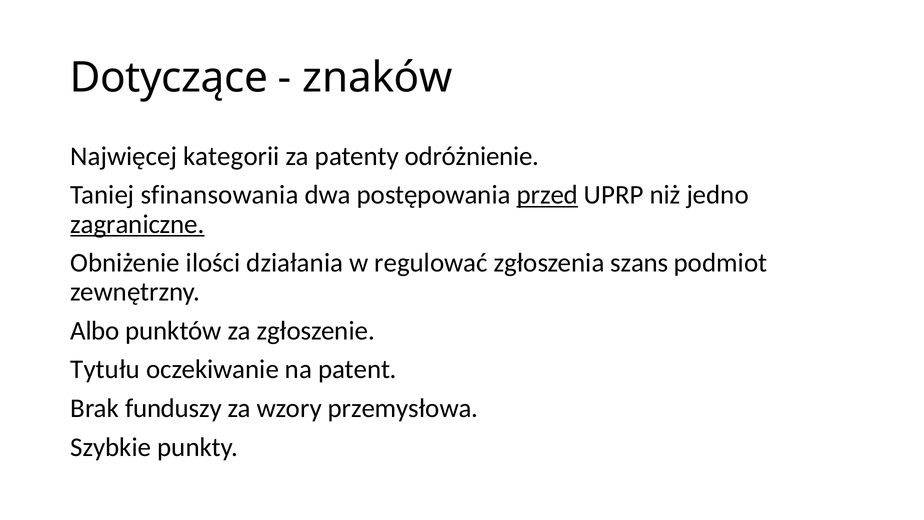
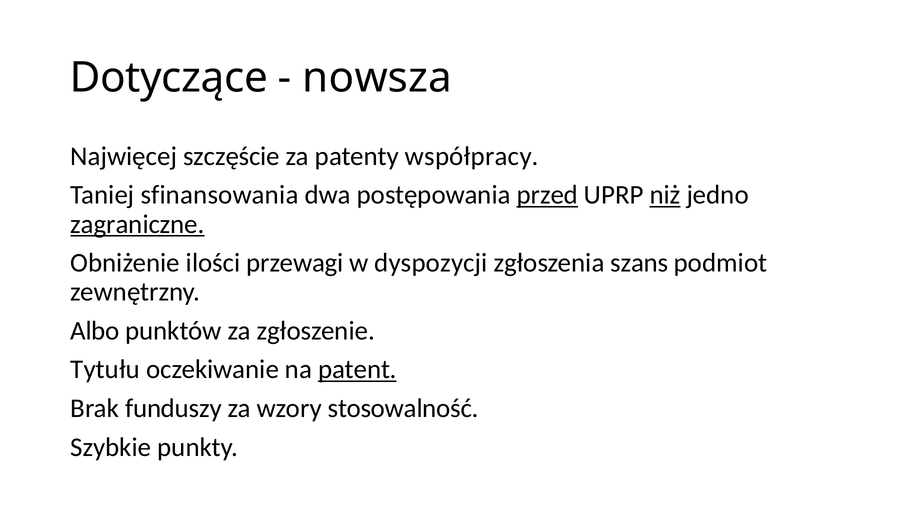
znaków: znaków -> nowsza (377, 78)
kategorii: kategorii -> szczęście (231, 156)
odróżnienie: odróżnienie -> współpracy (472, 156)
niż underline: none -> present (665, 195)
działania: działania -> przewagi (295, 263)
regulować: regulować -> dyspozycji (431, 263)
patent underline: none -> present (357, 369)
przemysłowa: przemysłowa -> stosowalność (403, 408)
